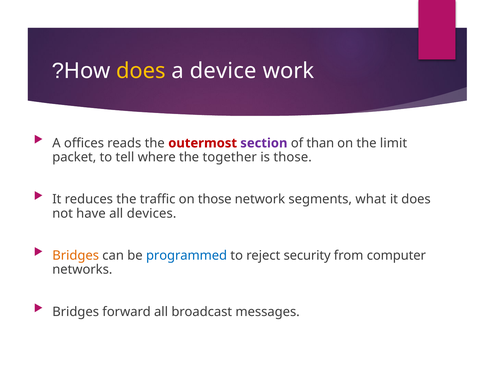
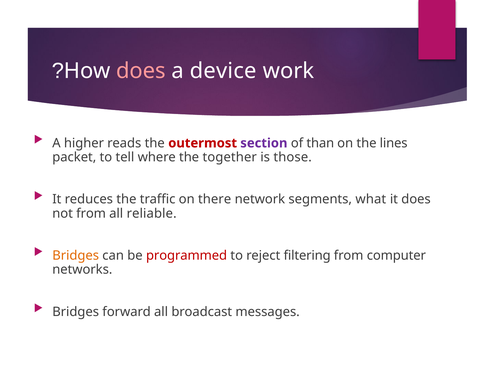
does colour: yellow -> pink (141, 71)
offices: offices -> higher (84, 143)
limit: limit -> lines (394, 143)
on those: those -> there (215, 199)
not have: have -> from (91, 213)
devices: devices -> reliable (152, 213)
programmed colour: blue -> red (187, 255)
security: security -> filtering (307, 255)
